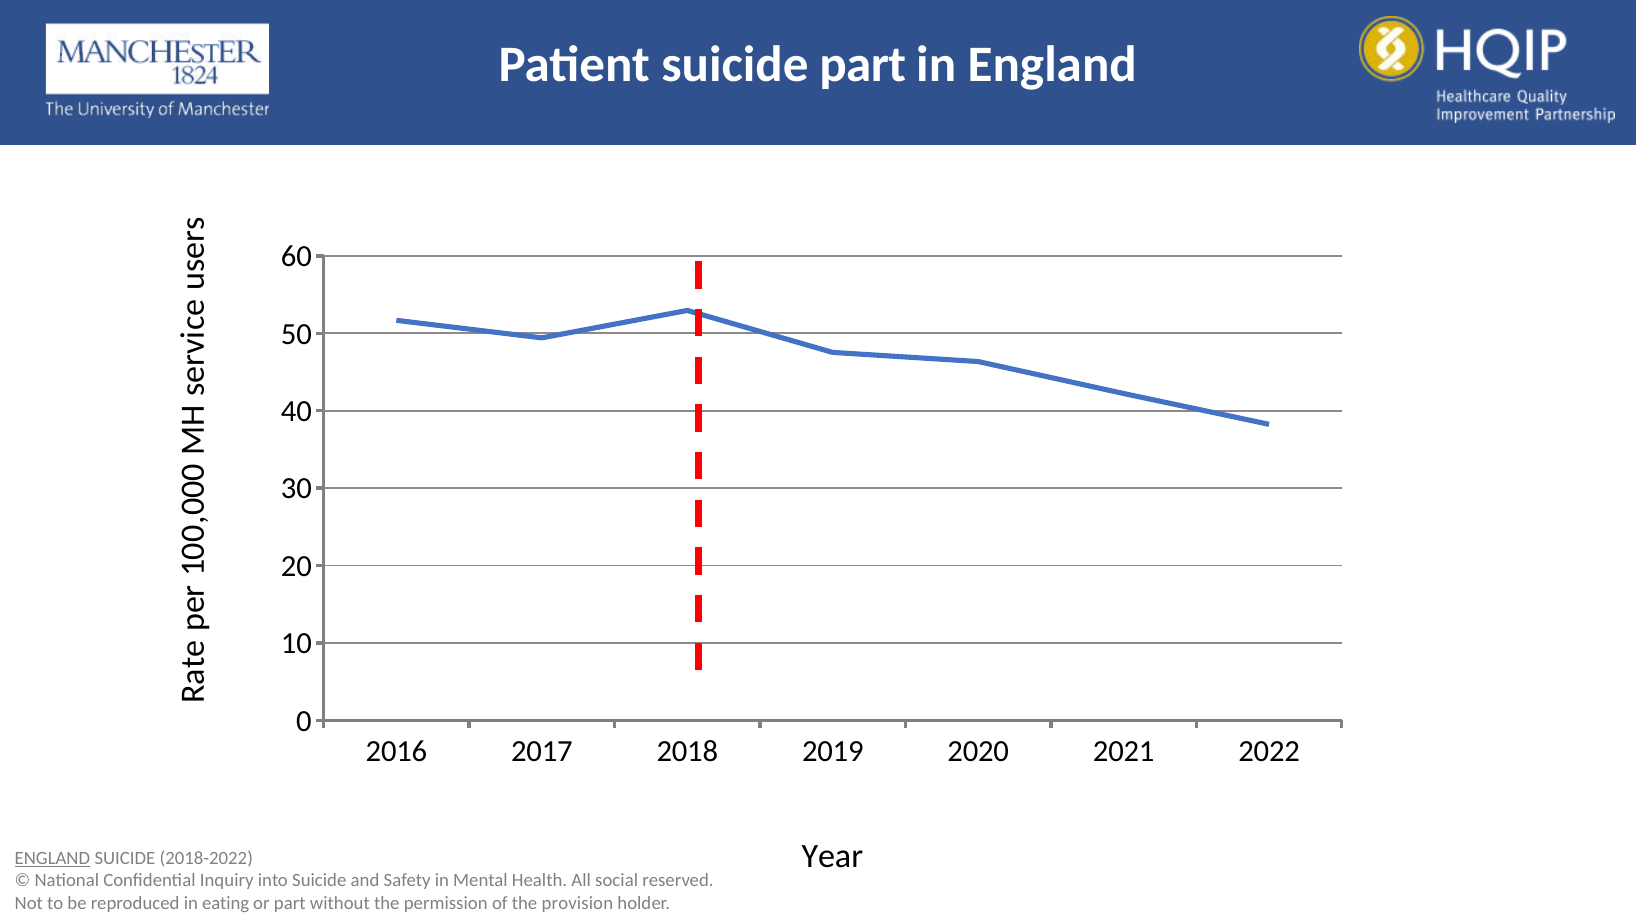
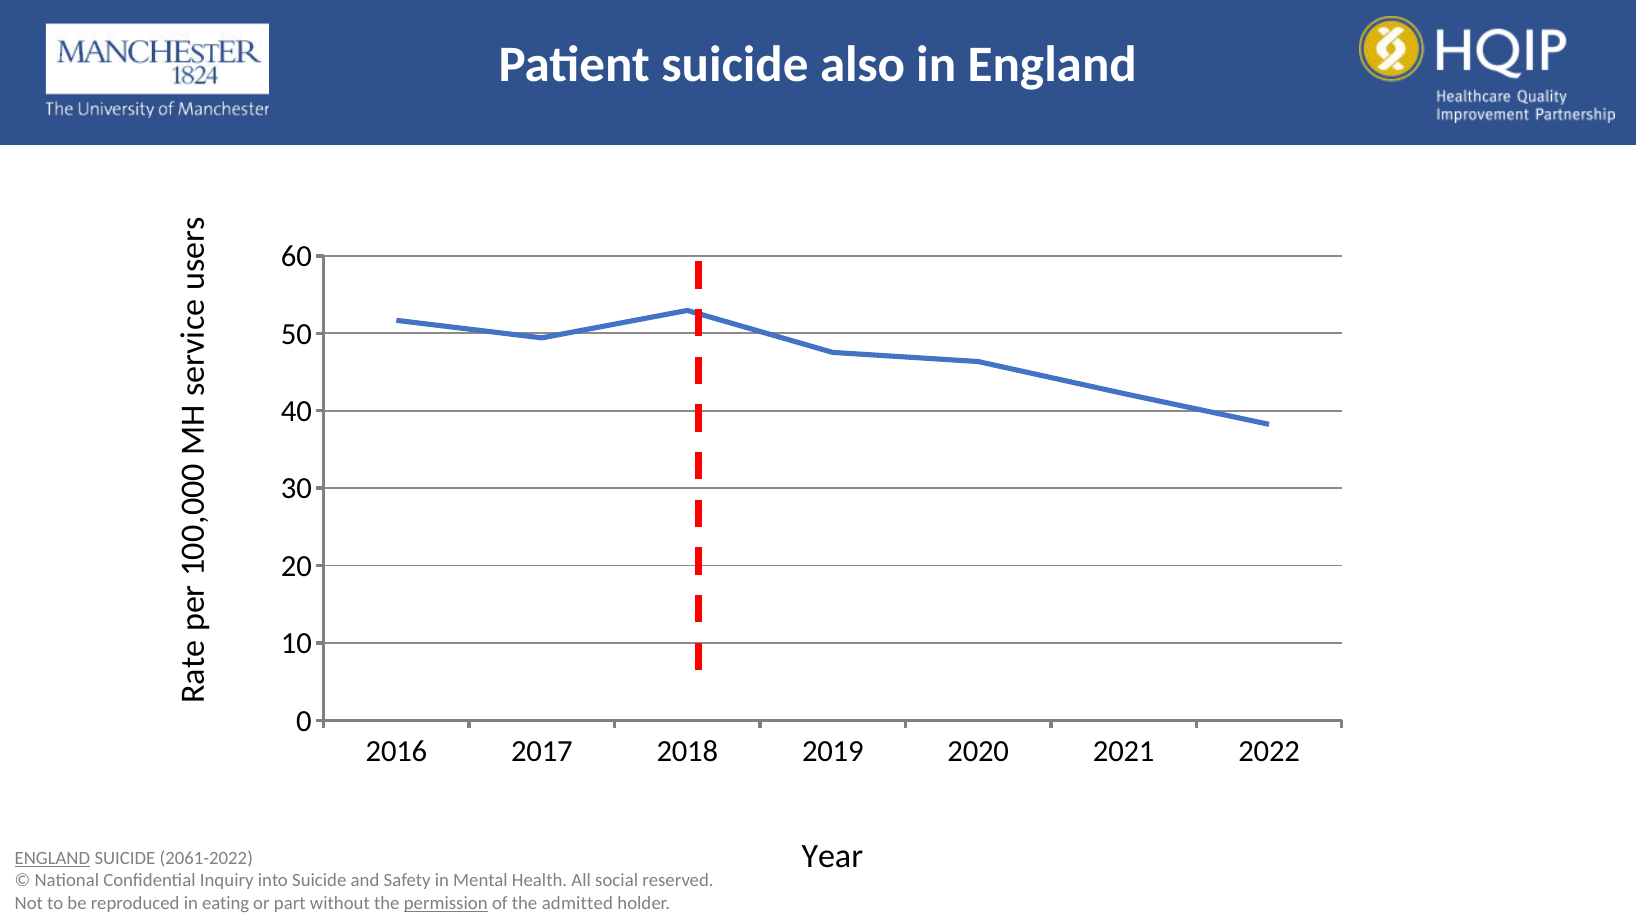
suicide part: part -> also (863, 65)
2018-2022: 2018-2022 -> 2061-2022 (206, 858)
permission underline: none -> present (446, 903)
provision: provision -> admitted (577, 903)
